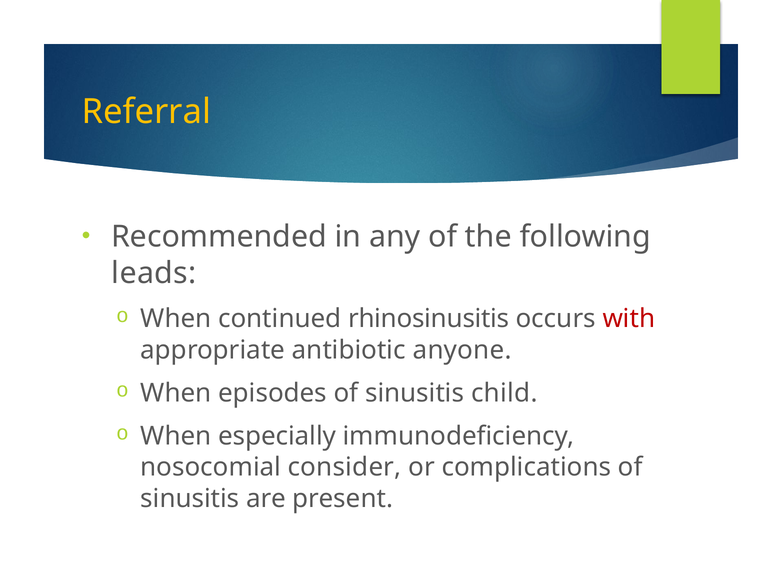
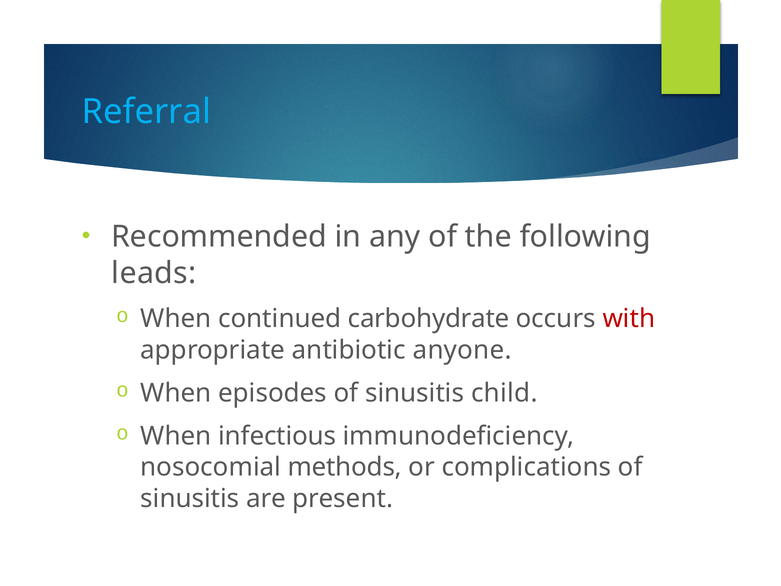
Referral colour: yellow -> light blue (146, 112)
rhinosinusitis: rhinosinusitis -> carbohydrate (429, 319)
especially: especially -> infectious (277, 436)
consider: consider -> methods (345, 467)
